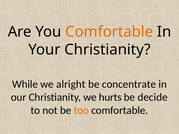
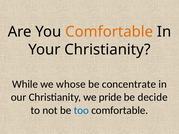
alright: alright -> whose (71, 84)
hurts: hurts -> pride (110, 97)
too colour: orange -> blue (81, 111)
